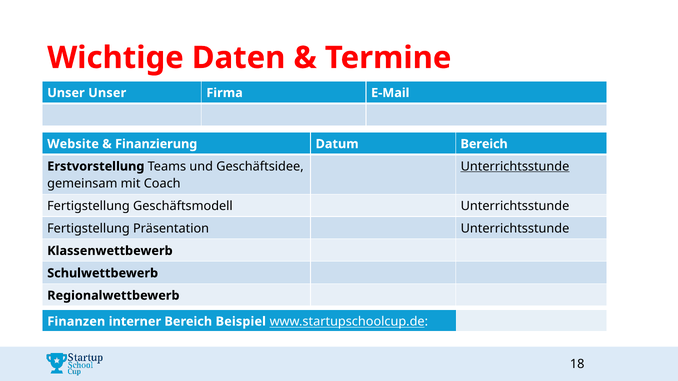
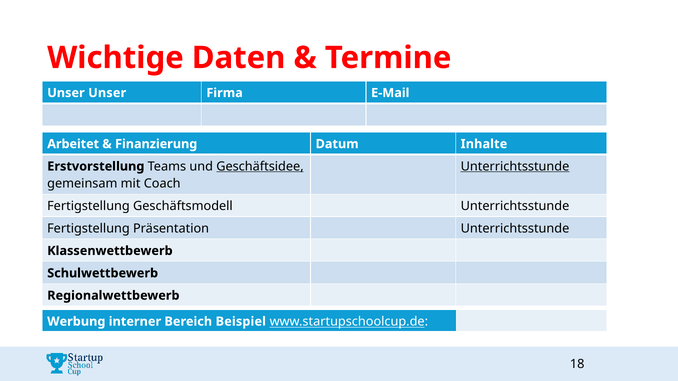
Website: Website -> Arbeitet (73, 144)
Datum Bereich: Bereich -> Inhalte (484, 144)
Geschäftsidee underline: none -> present (260, 167)
Finanzen: Finanzen -> Werbung (76, 322)
